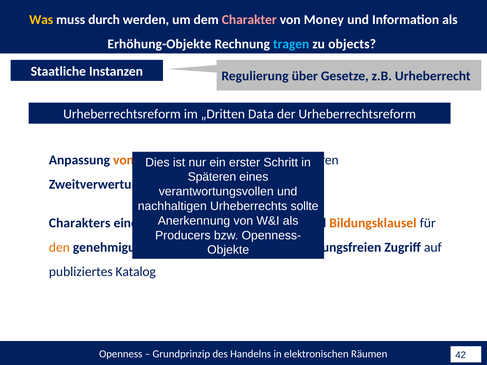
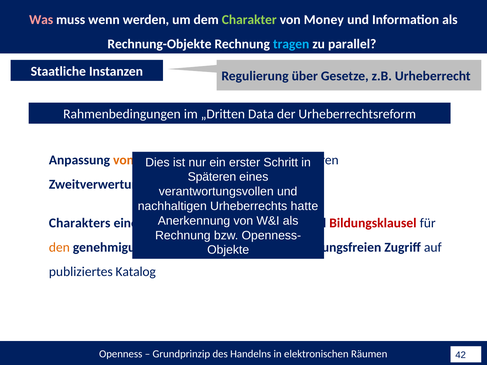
Was colour: yellow -> pink (41, 20)
durch: durch -> wenn (104, 20)
Charakter colour: pink -> light green (249, 20)
Erhöhung-Objekte: Erhöhung-Objekte -> Rechnung-Objekte (159, 44)
objects: objects -> parallel (352, 44)
Urheberrechtsreform: Urheberrechtsreform -> Rahmenbedingungen (122, 114)
sollte: sollte -> hatte (304, 206)
Bildungsklausel colour: orange -> red (373, 223)
Producers: Producers -> Rechnung (183, 236)
